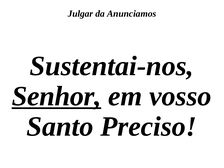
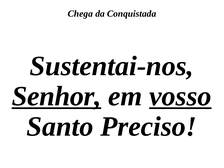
Julgar: Julgar -> Chega (80, 14)
Anunciamos: Anunciamos -> Conquistada (132, 14)
vosso underline: none -> present (180, 96)
